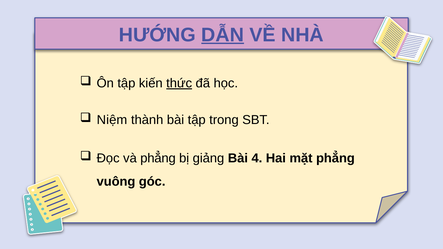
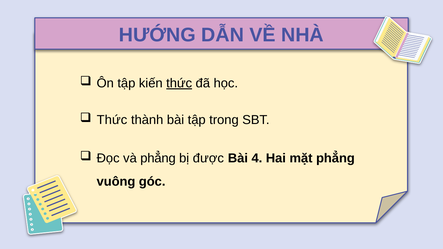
DẪN underline: present -> none (223, 35)
Niệm: Niệm -> Thức (112, 120)
giảng: giảng -> được (208, 158)
